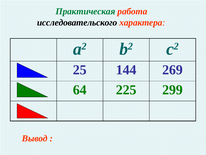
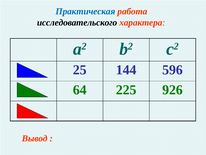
Практическая colour: green -> blue (85, 11)
269: 269 -> 596 (173, 70)
299: 299 -> 926 (173, 90)
